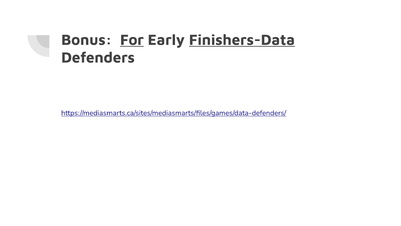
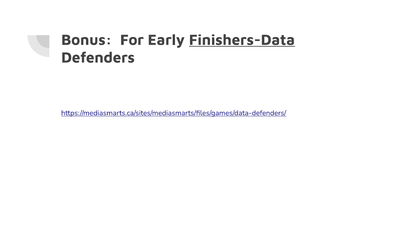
For underline: present -> none (132, 40)
